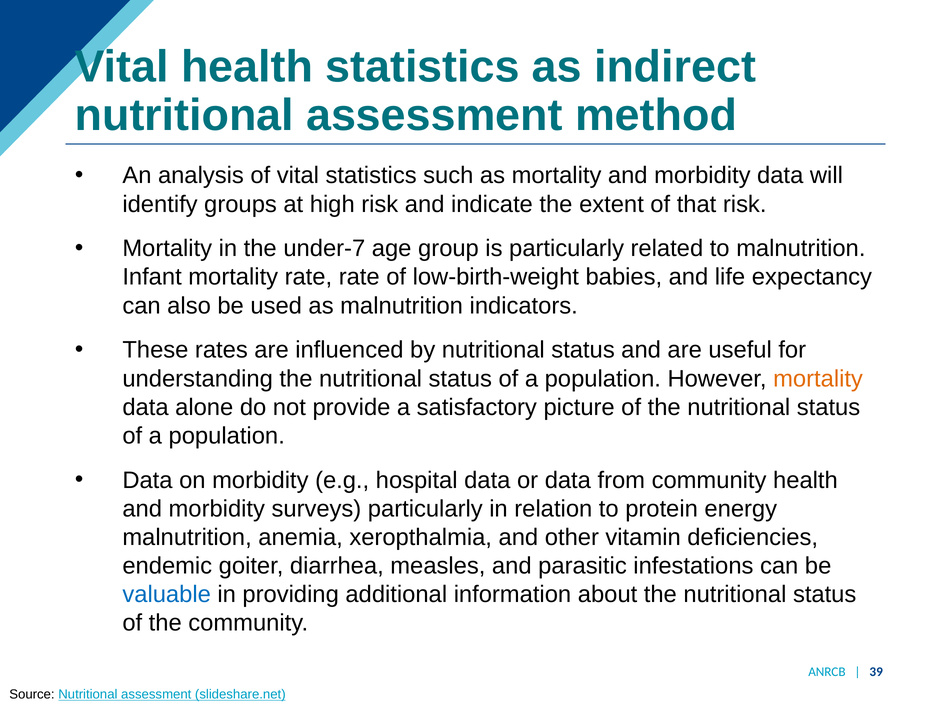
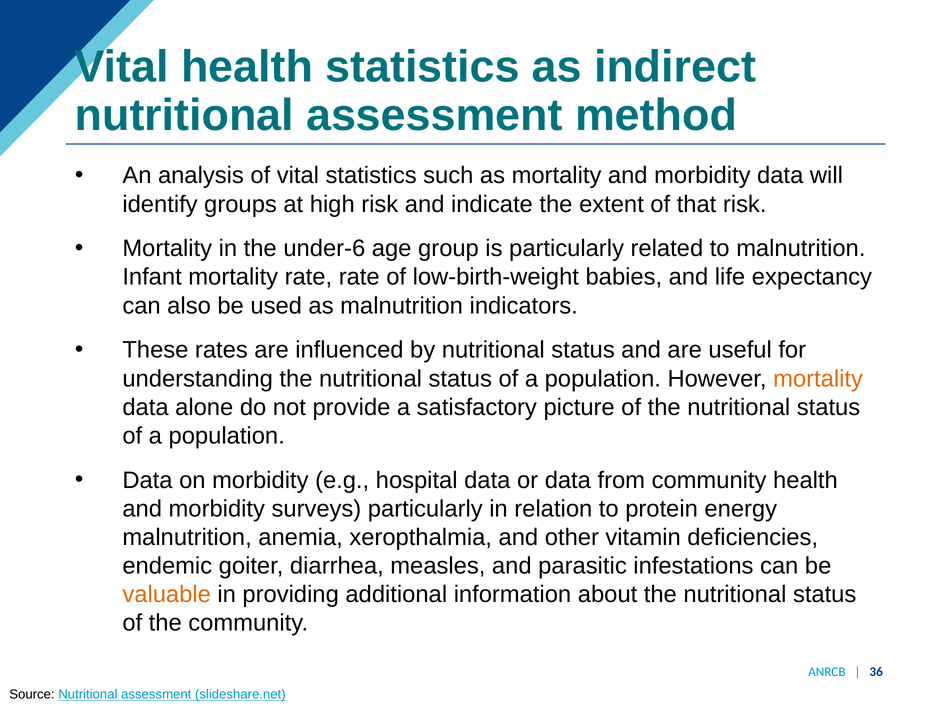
under-7: under-7 -> under-6 (324, 248)
valuable colour: blue -> orange (167, 594)
39: 39 -> 36 (876, 671)
